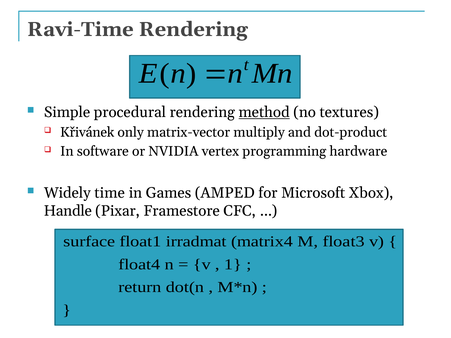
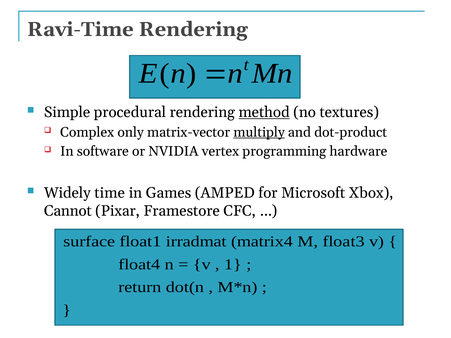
Křivánek: Křivánek -> Complex (87, 132)
multiply underline: none -> present (259, 132)
Handle: Handle -> Cannot (68, 211)
